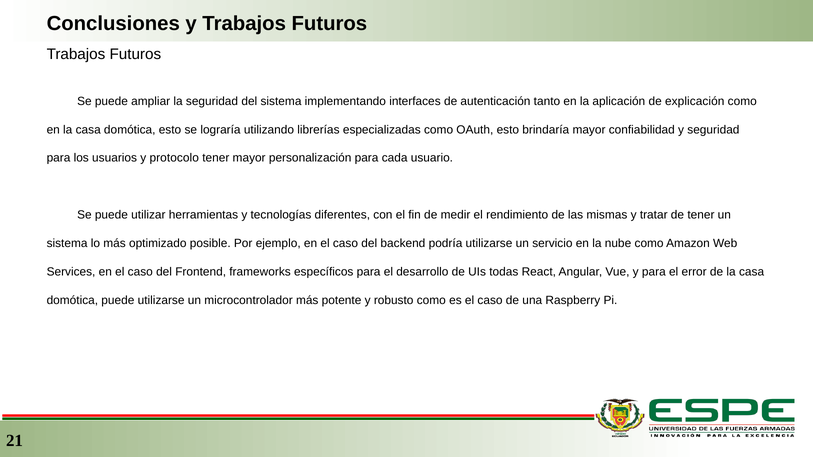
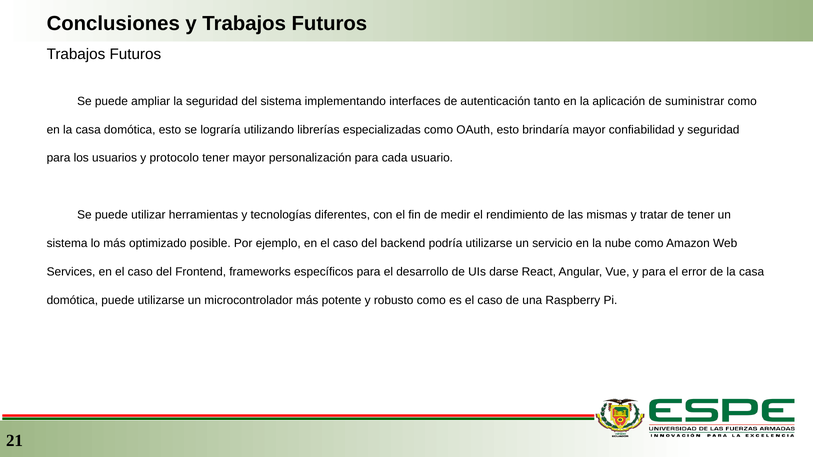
explicación: explicación -> suministrar (695, 101)
todas: todas -> darse (504, 272)
